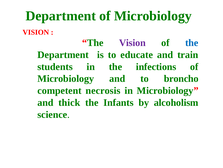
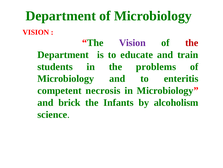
the colour: blue -> red (192, 43)
infections: infections -> problems (156, 66)
broncho: broncho -> enteritis (181, 78)
thick: thick -> brick (69, 102)
